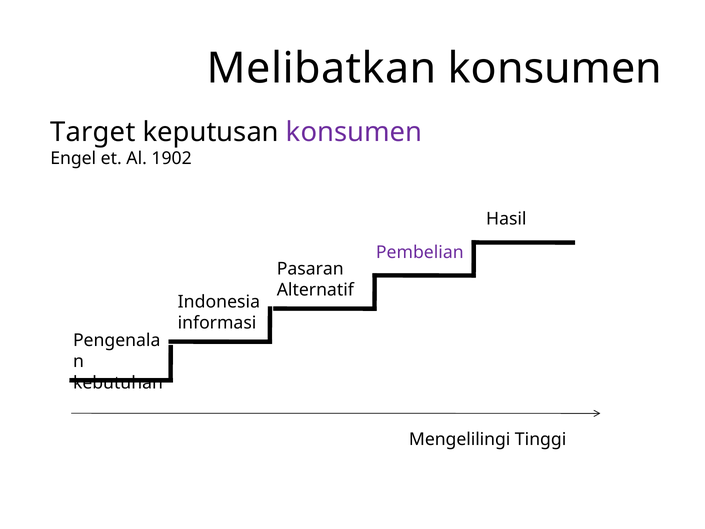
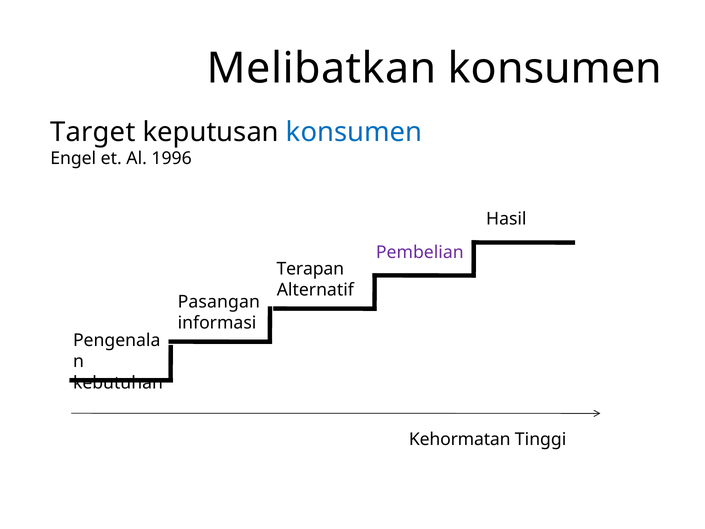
konsumen colour: purple -> blue (354, 132)
1902: 1902 -> 1996 (172, 158)
Pasaran: Pasaran -> Terapan (310, 269)
Indonesia: Indonesia -> Pasangan (219, 302)
Mengelilingi: Mengelilingi -> Kehormatan (460, 439)
